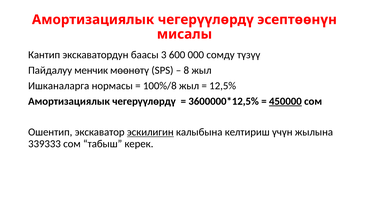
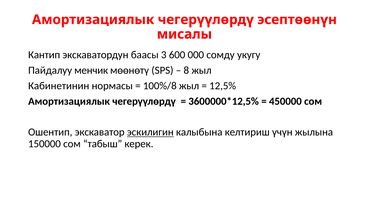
түзүү: түзүү -> укугу (249, 55)
Ишканаларга: Ишканаларга -> Кабинетинин (59, 86)
450000 underline: present -> none (285, 101)
339333: 339333 -> 150000 (44, 143)
